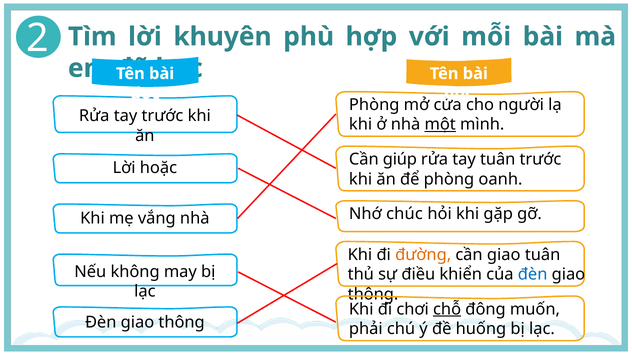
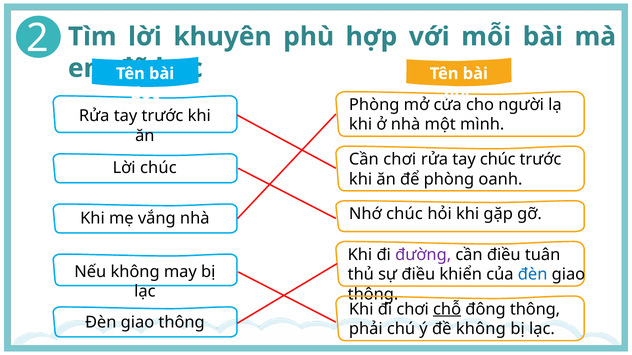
một underline: present -> none (440, 125)
Cần giúp: giúp -> chơi (400, 160)
tay tuân: tuân -> chúc (498, 160)
Lời hoặc: hoặc -> chúc (158, 168)
đường colour: orange -> purple (423, 255)
cần giao: giao -> điều (504, 255)
đông muốn: muốn -> thông (535, 310)
đề huống: huống -> không (481, 329)
